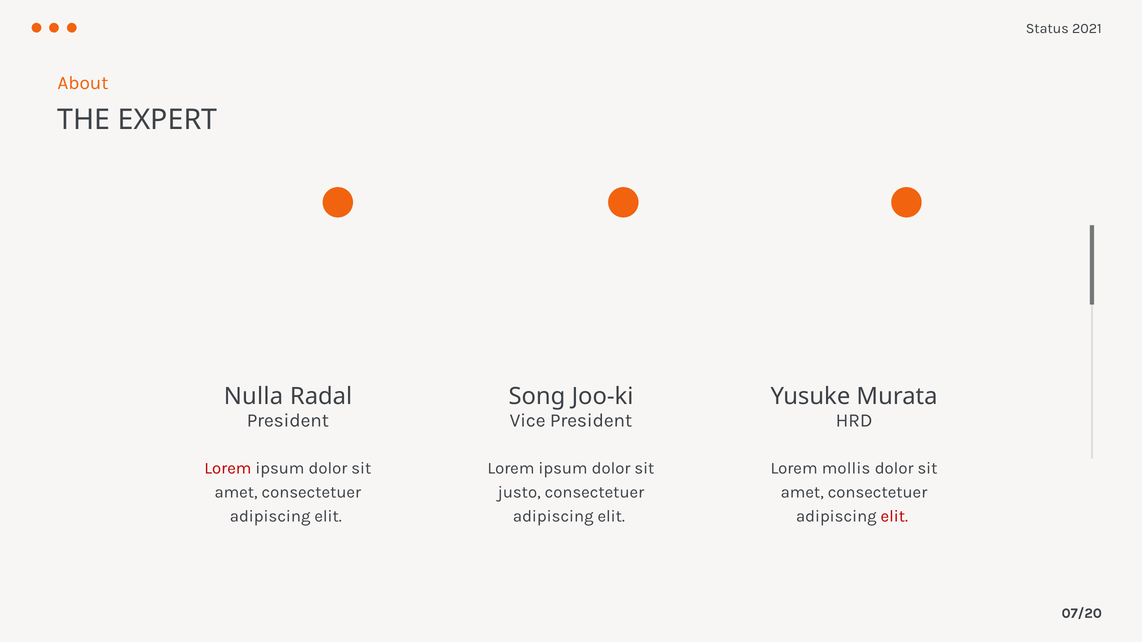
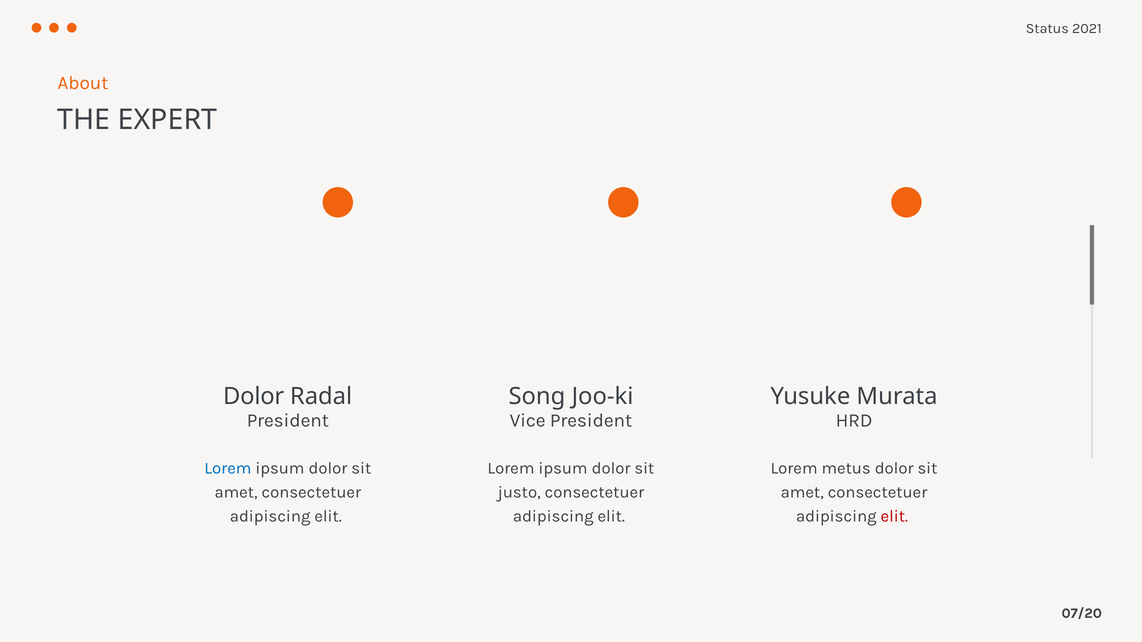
Nulla: Nulla -> Dolor (254, 397)
Lorem colour: red -> blue (228, 469)
mollis: mollis -> metus (846, 469)
